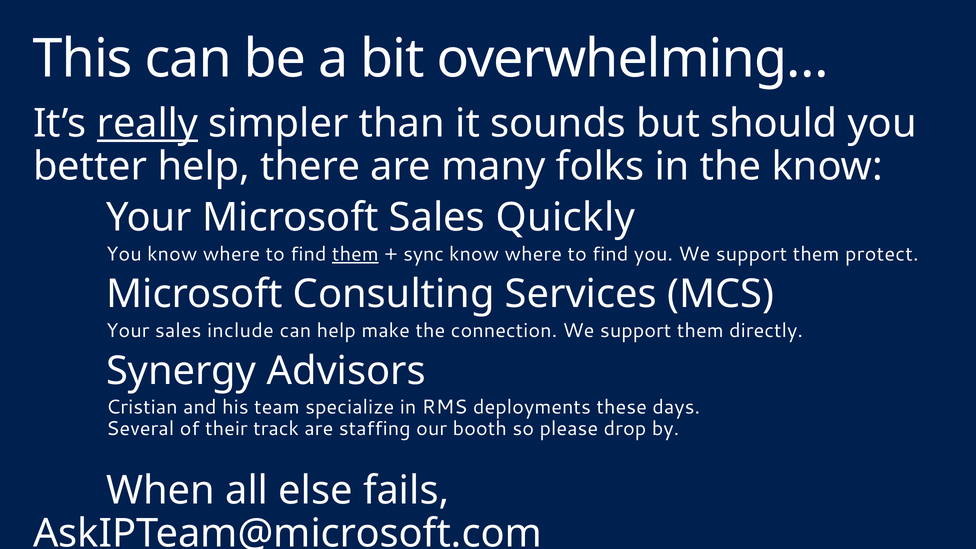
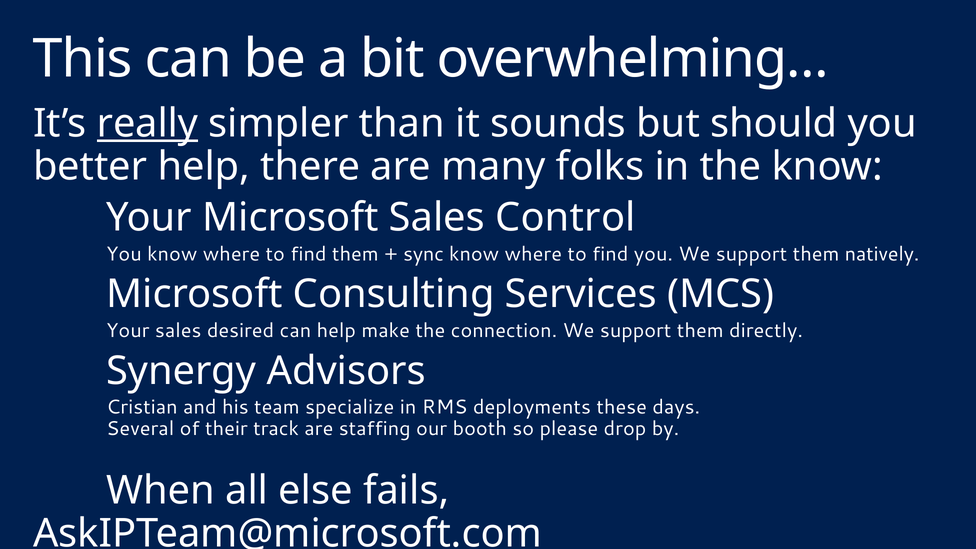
Quickly: Quickly -> Control (565, 218)
them underline: present -> none (355, 254)
protect: protect -> natively (882, 254)
include: include -> desired (241, 331)
